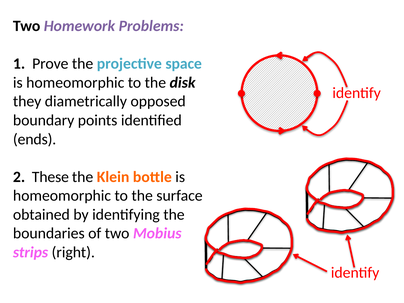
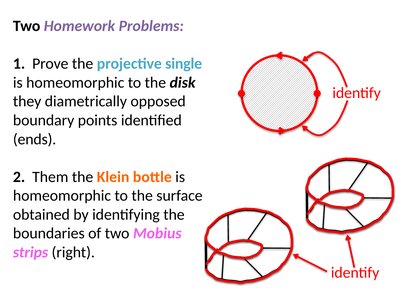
space: space -> single (184, 64)
These: These -> Them (50, 177)
